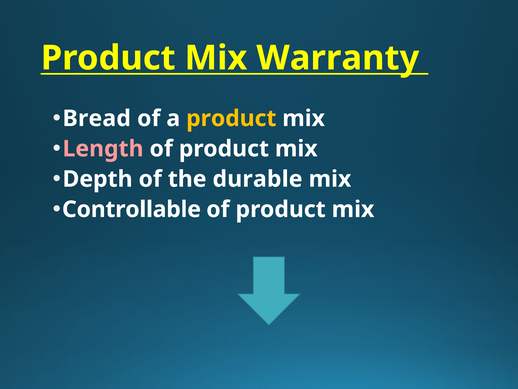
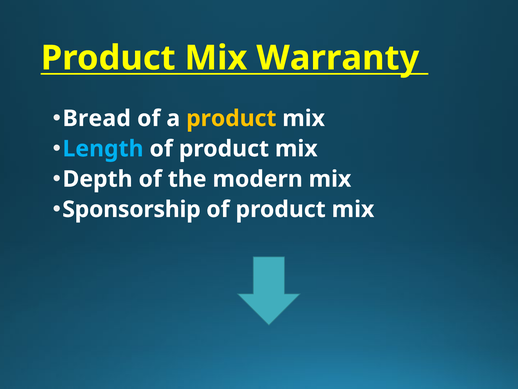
Length colour: pink -> light blue (103, 149)
durable: durable -> modern (258, 179)
Controllable: Controllable -> Sponsorship (131, 209)
